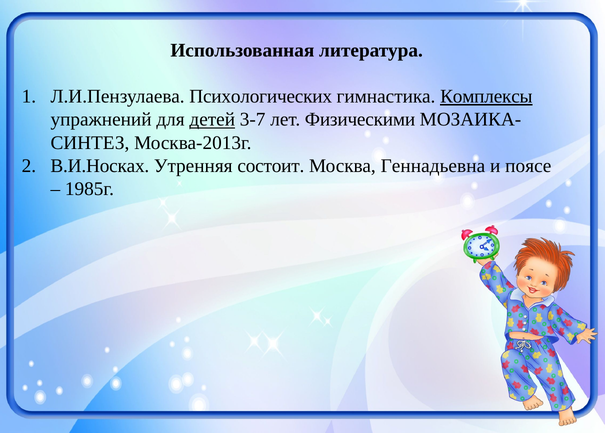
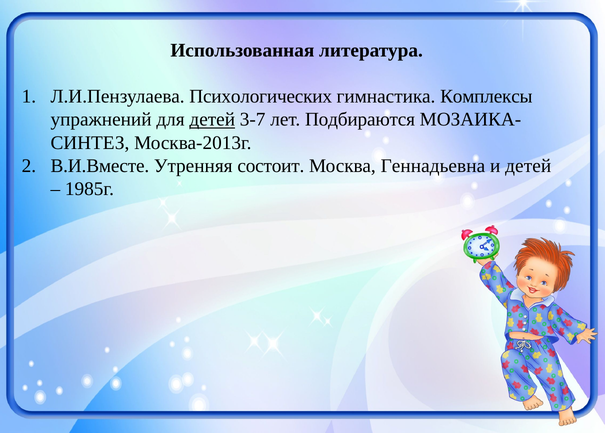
Комплексы underline: present -> none (486, 97)
Физическими: Физическими -> Подбираются (360, 120)
В.И.Носках: В.И.Носках -> В.И.Вместе (100, 166)
и поясе: поясе -> детей (528, 166)
